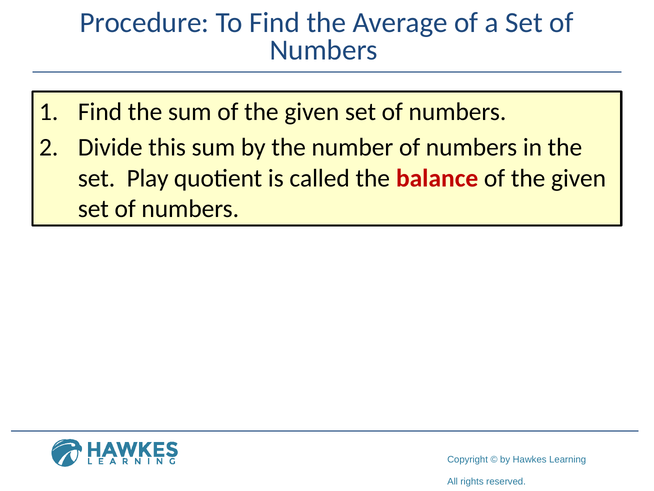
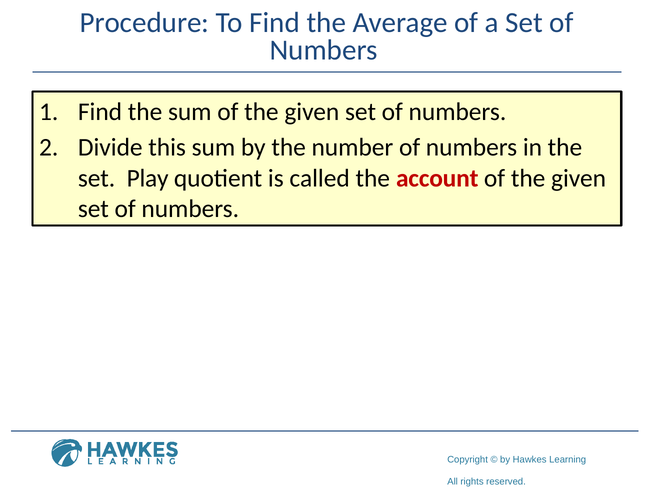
balance: balance -> account (437, 178)
